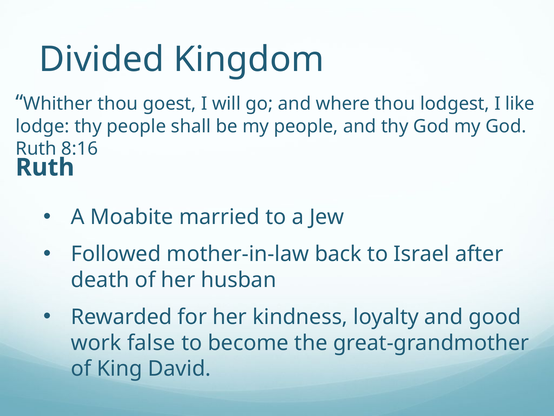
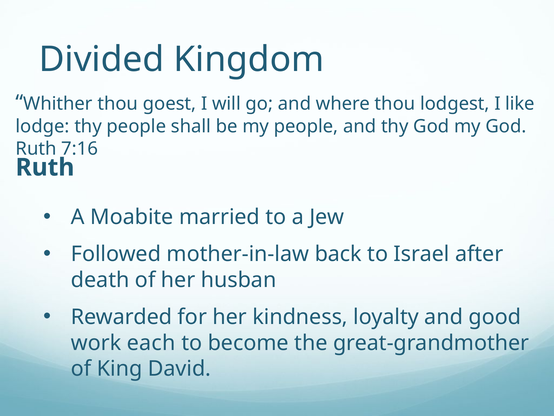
8:16: 8:16 -> 7:16 (80, 148)
false: false -> each (151, 342)
